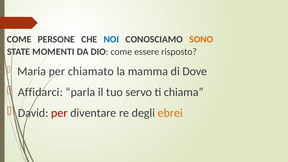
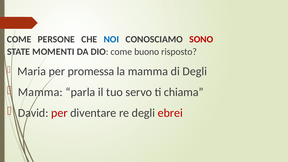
SONO colour: orange -> red (201, 39)
essere: essere -> buono (147, 52)
chiamato: chiamato -> promessa (91, 71)
di Dove: Dove -> Degli (195, 71)
Affidarci: Affidarci -> Mamma (40, 92)
ebrei colour: orange -> red (170, 113)
